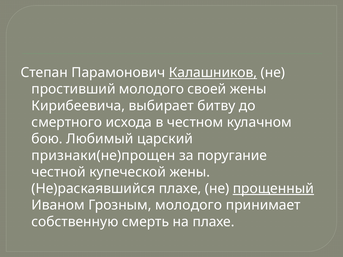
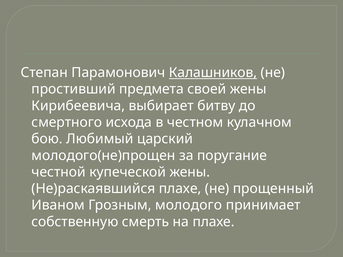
простивший молодого: молодого -> предмета (151, 89)
признаки(не)прощен: признаки(не)прощен -> молодого(не)прощен (103, 156)
прощенный underline: present -> none (273, 189)
